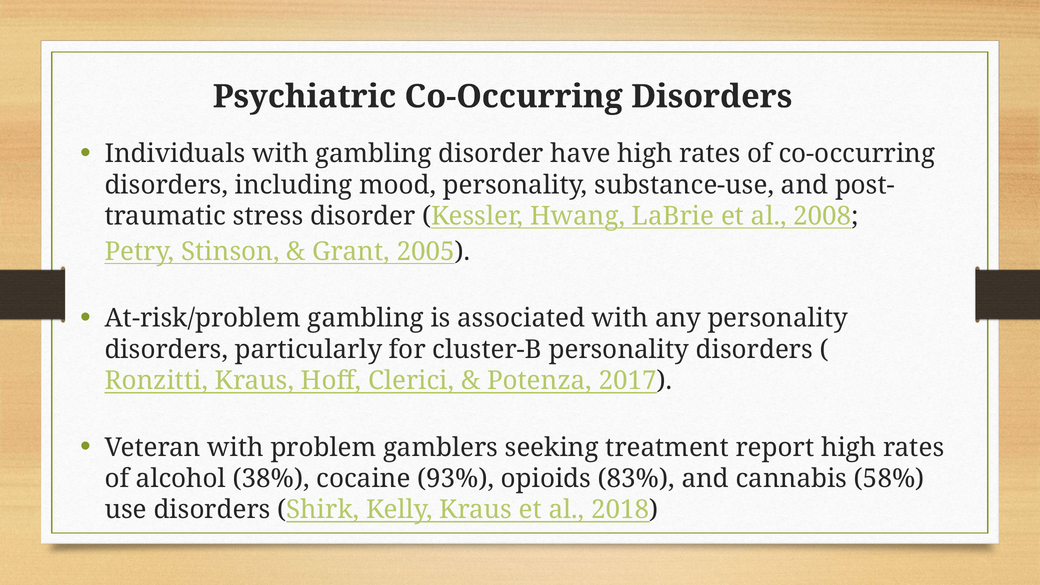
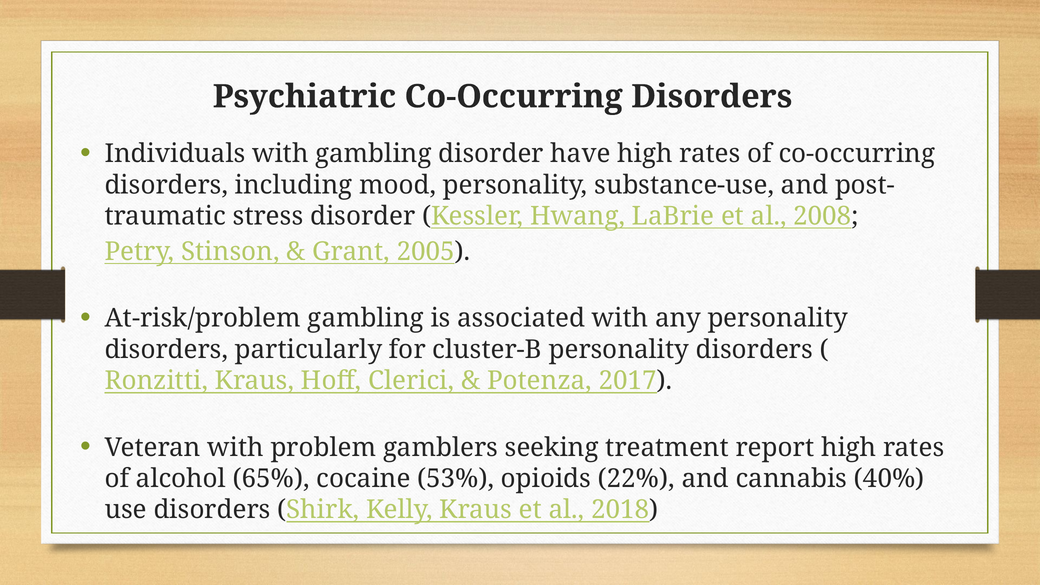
38%: 38% -> 65% (271, 479)
93%: 93% -> 53% (456, 479)
83%: 83% -> 22% (636, 479)
58%: 58% -> 40% (889, 479)
